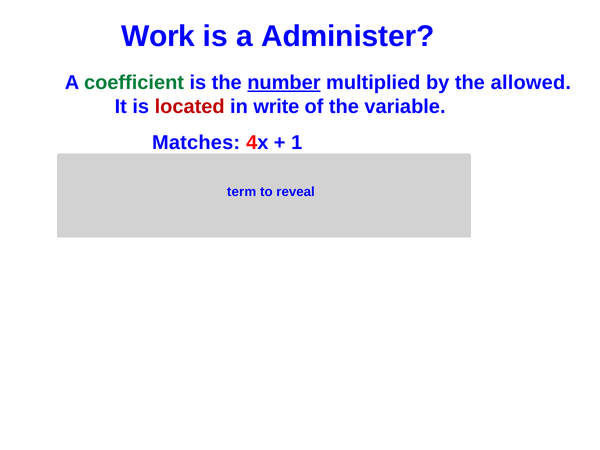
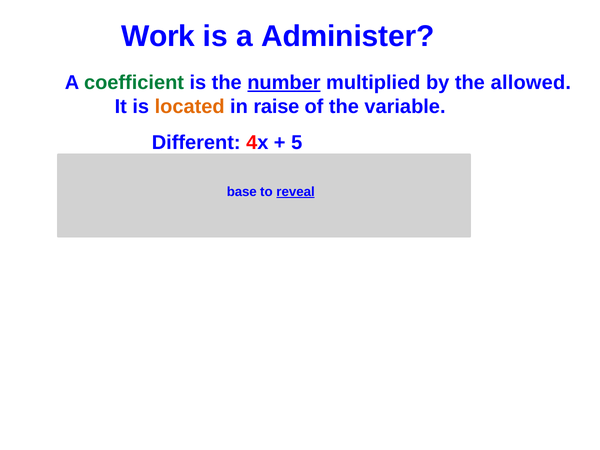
located colour: red -> orange (190, 107)
write: write -> raise (276, 107)
Matches: Matches -> Different (196, 143)
1: 1 -> 5 (297, 143)
term: term -> base (242, 192)
reveal underline: none -> present (296, 192)
